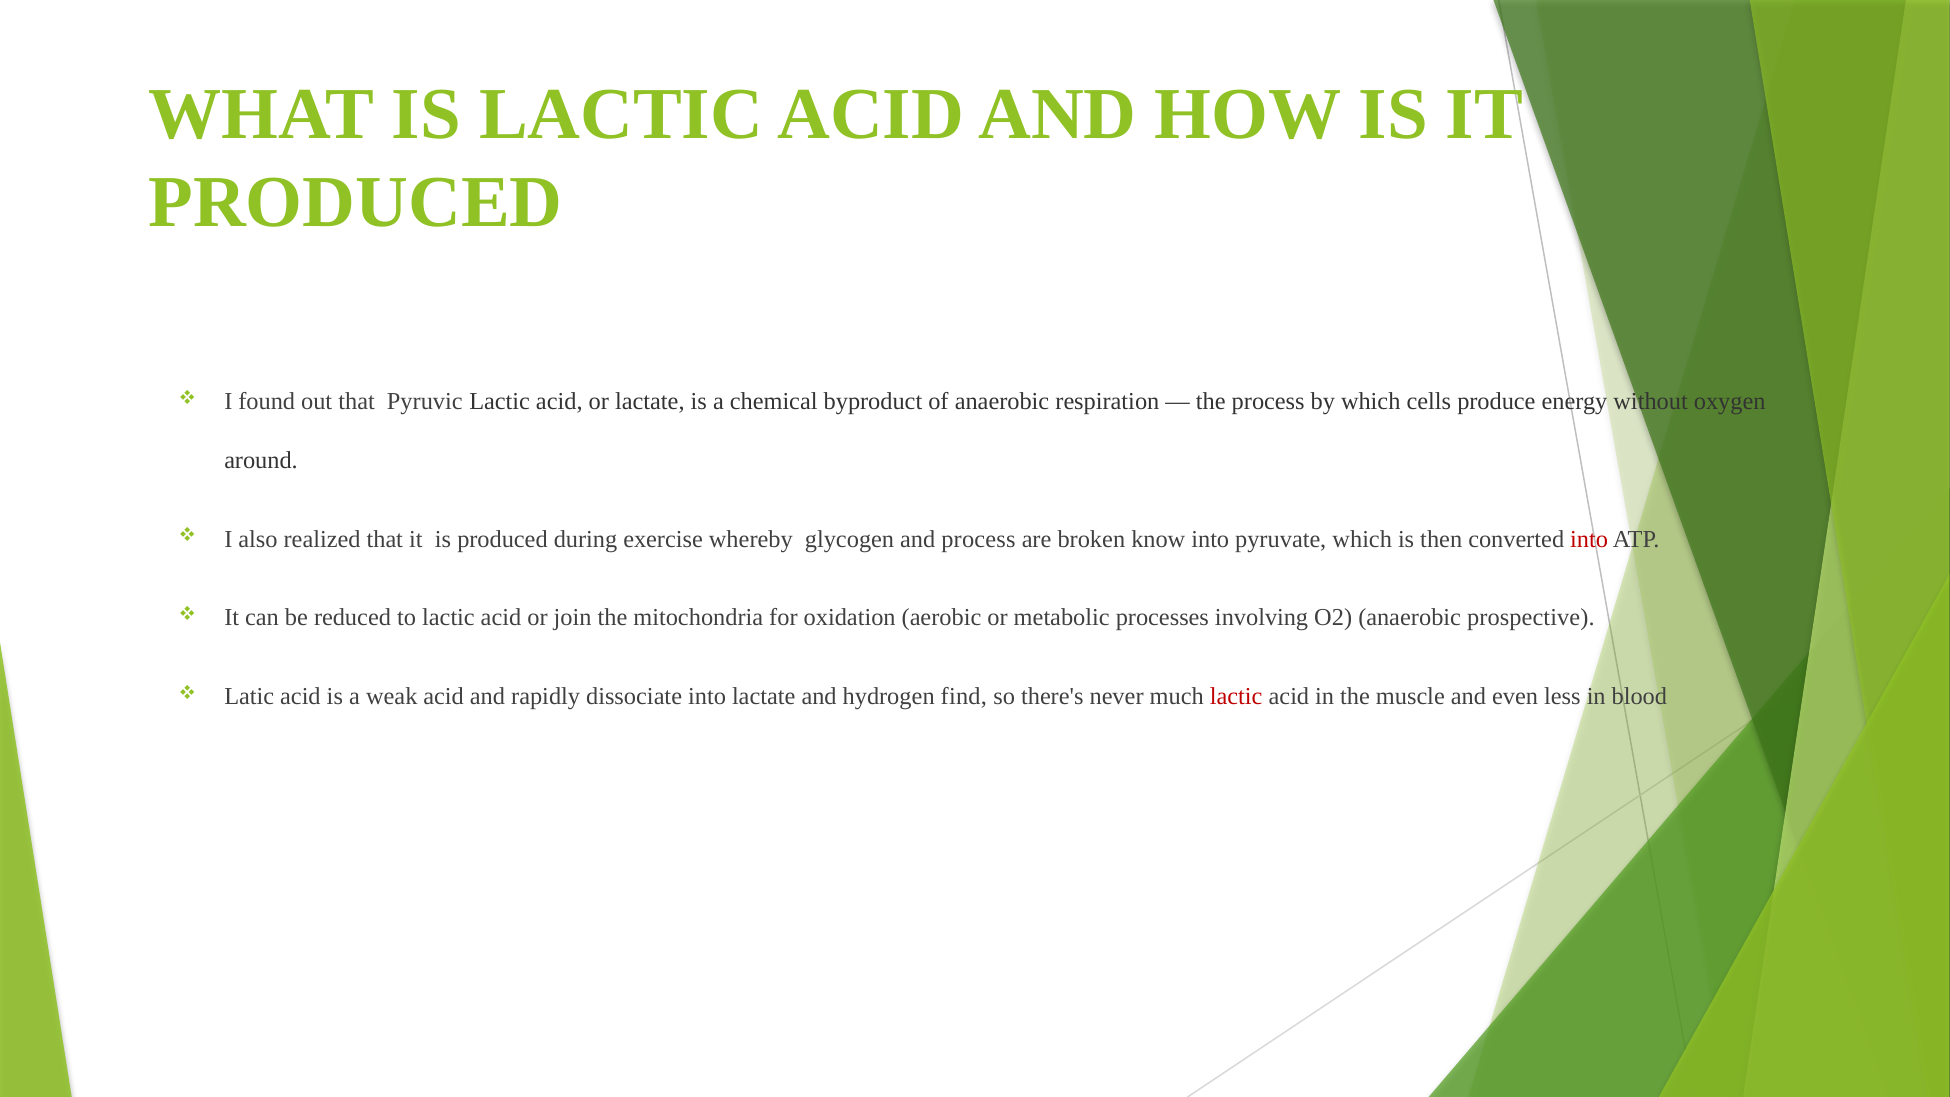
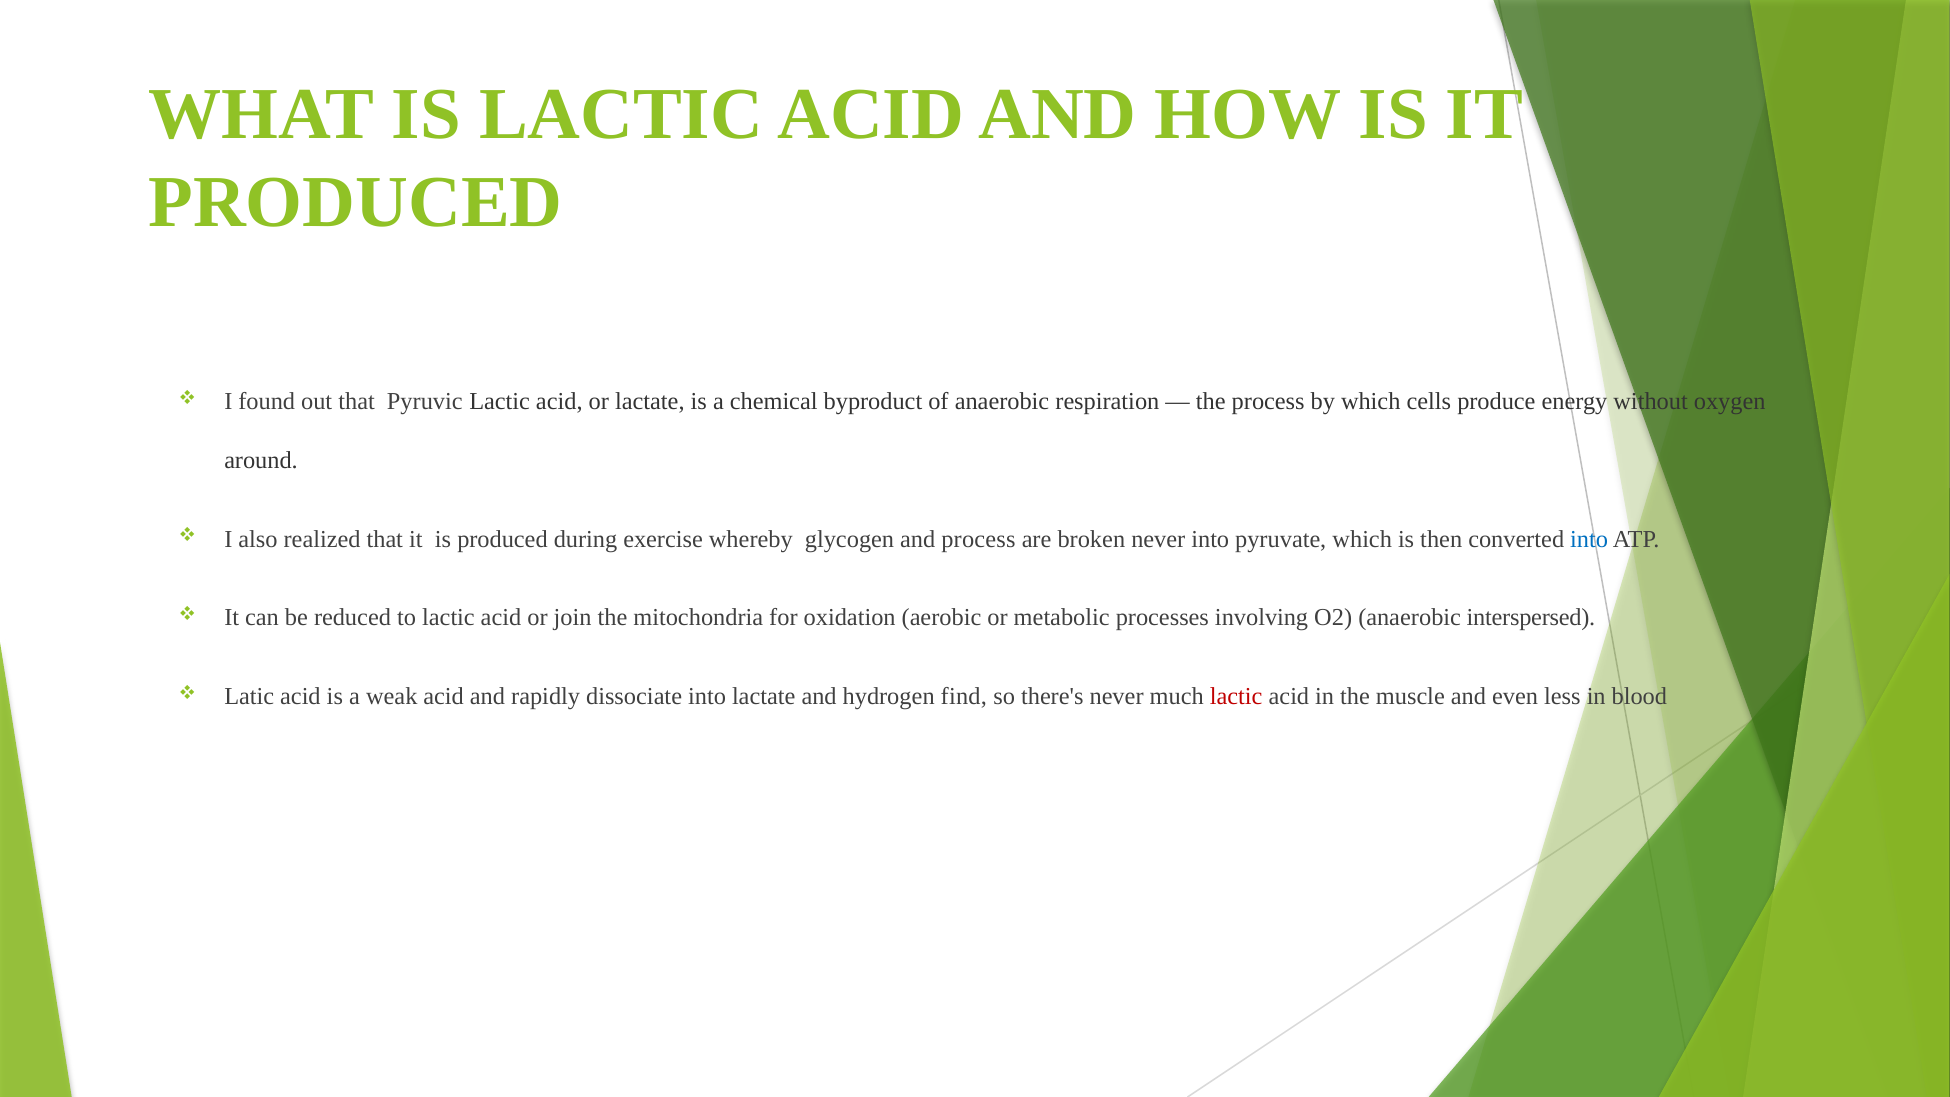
broken know: know -> never (1158, 539)
into colour: red -> blue (1589, 539)
prospective: prospective -> interspersed (1531, 618)
